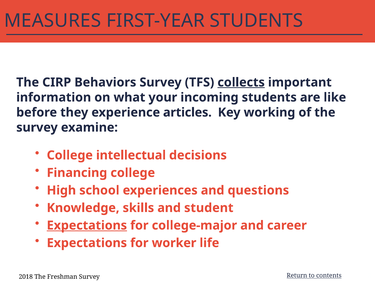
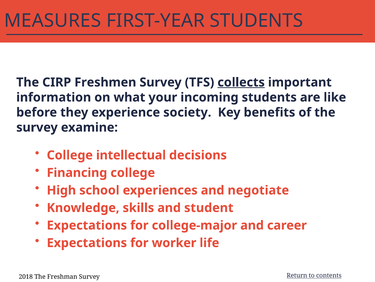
Behaviors: Behaviors -> Freshmen (105, 82)
articles: articles -> society (187, 112)
working: working -> benefits (269, 112)
questions: questions -> negotiate (258, 190)
Expectations underline: present -> none (87, 225)
